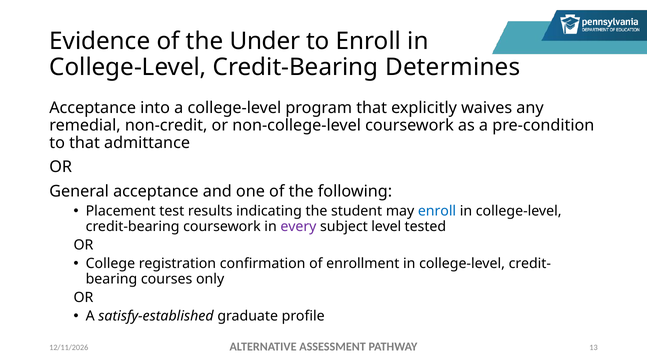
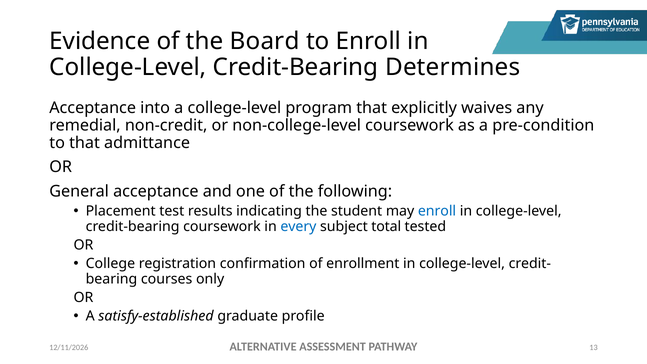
Under: Under -> Board (265, 41)
every colour: purple -> blue (298, 226)
level: level -> total (386, 226)
